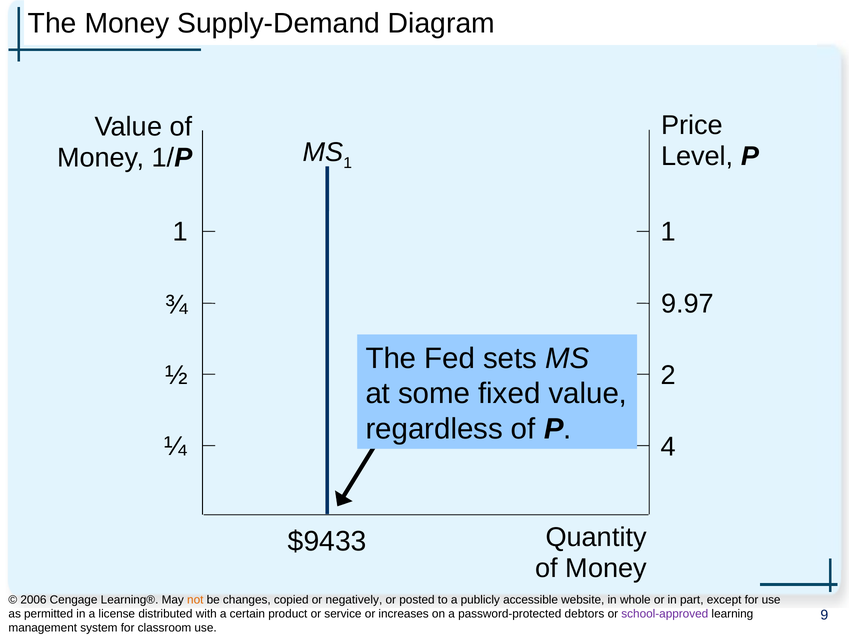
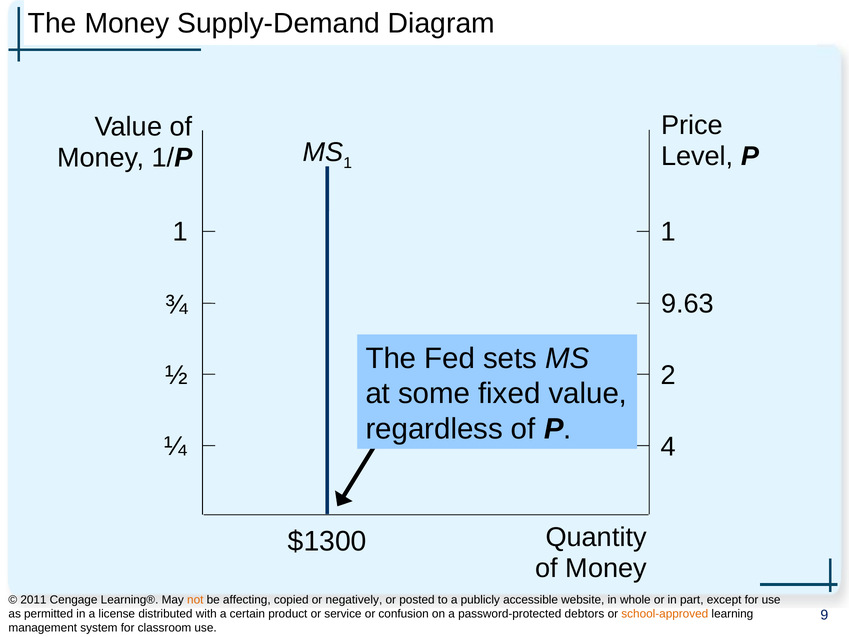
9.97: 9.97 -> 9.63 (687, 304)
$9433: $9433 -> $1300 (327, 541)
2006: 2006 -> 2011 (33, 599)
changes: changes -> affecting (247, 599)
increases: increases -> confusion (404, 614)
school-approved colour: purple -> orange (665, 614)
